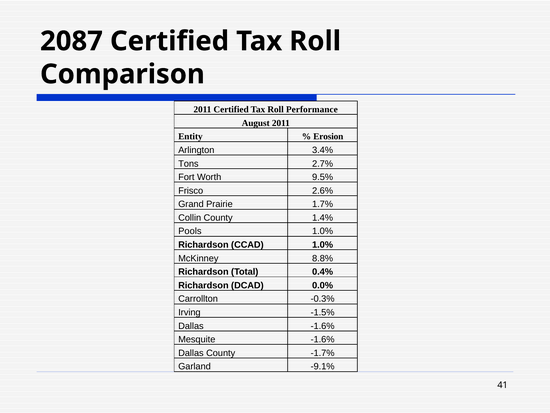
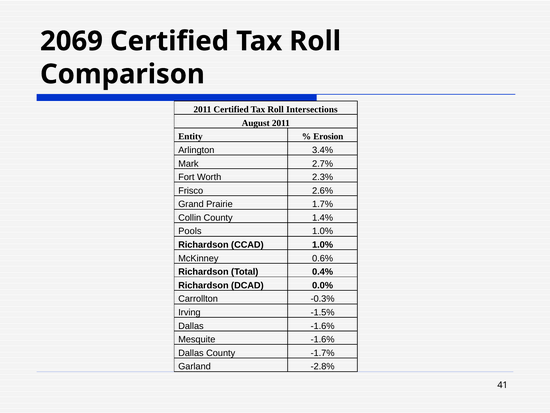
2087: 2087 -> 2069 (71, 41)
Performance: Performance -> Intersections (312, 109)
Tons: Tons -> Mark (188, 163)
9.5%: 9.5% -> 2.3% (323, 177)
8.8%: 8.8% -> 0.6% (323, 258)
-9.1%: -9.1% -> -2.8% (323, 366)
